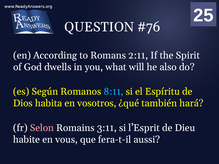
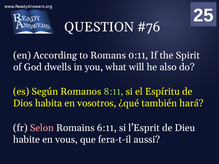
2:11: 2:11 -> 0:11 (138, 55)
8:11 colour: light blue -> light green (114, 92)
3:11: 3:11 -> 6:11 (107, 128)
